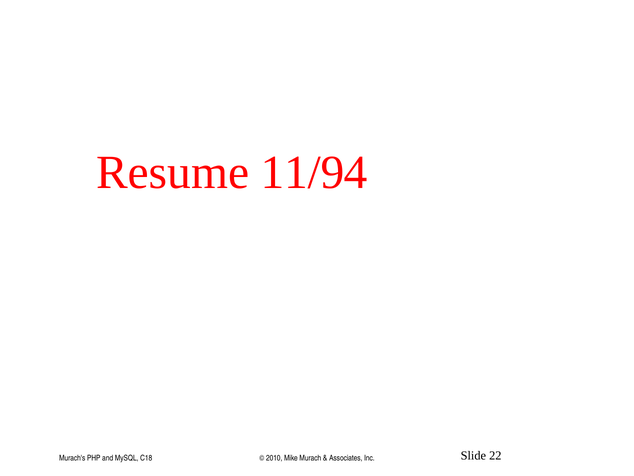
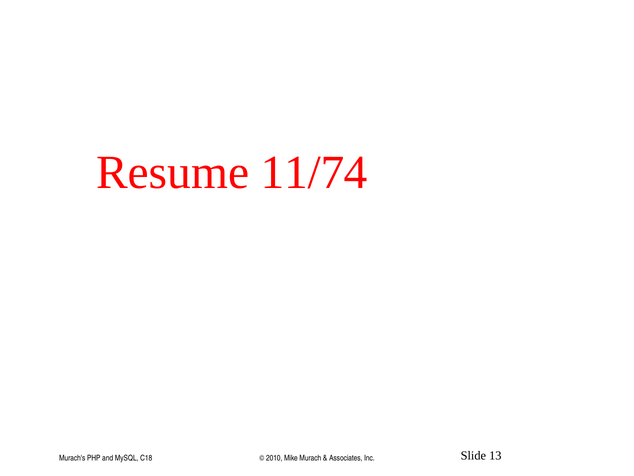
11/94: 11/94 -> 11/74 (314, 172)
22: 22 -> 13 (495, 455)
